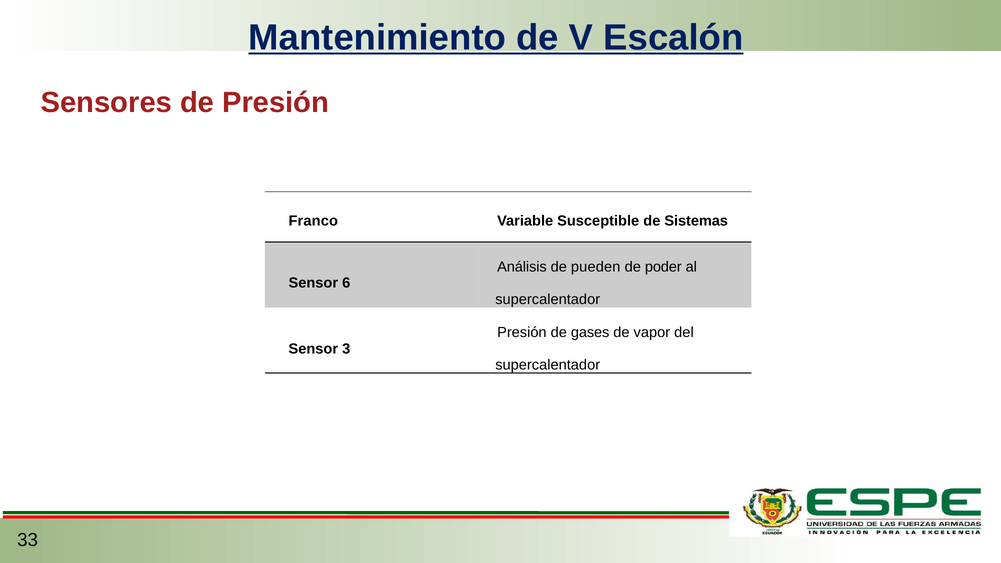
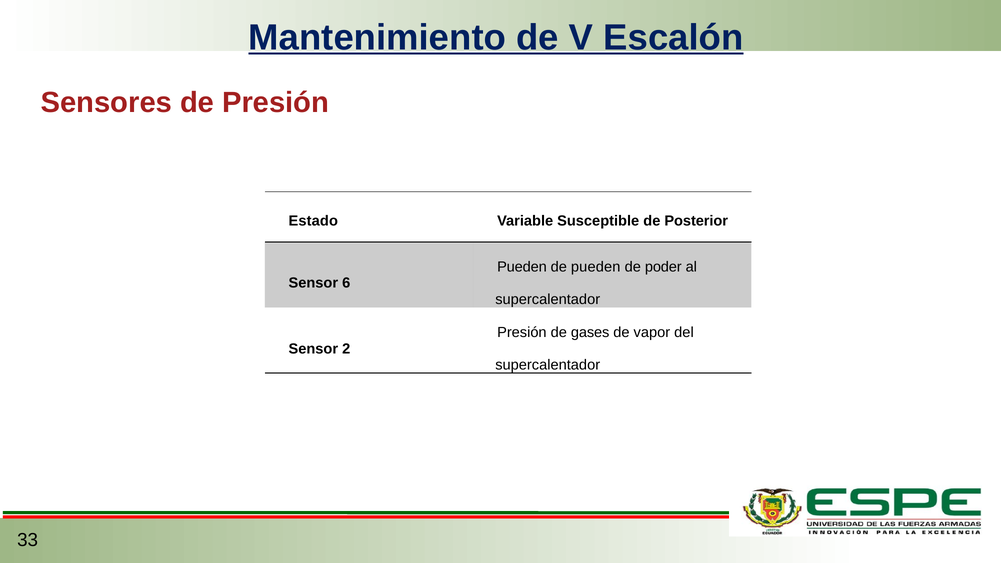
Franco: Franco -> Estado (313, 221)
Sistemas: Sistemas -> Posterior (696, 221)
Análisis: Análisis -> Pueden (522, 267)
3: 3 -> 2 (346, 349)
